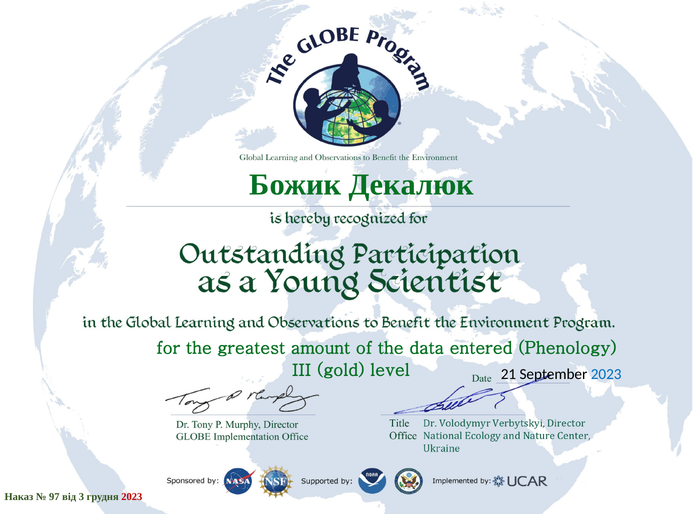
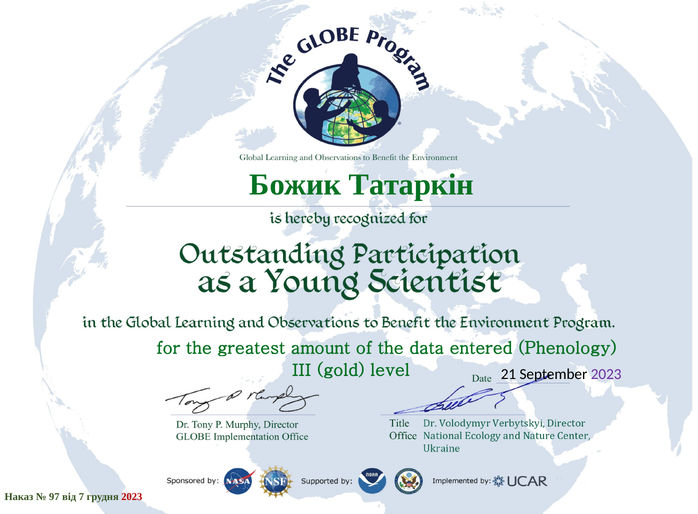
Декалюк: Декалюк -> Татаркін (411, 185)
2023 colour: blue -> purple (606, 374)
3: 3 -> 7 (81, 497)
